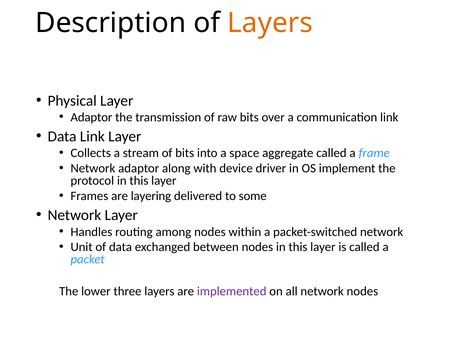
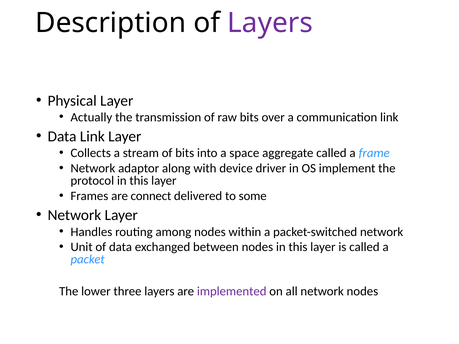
Layers colour: orange -> purple (270, 23)
Adaptor: Adaptor -> Actually (91, 117)
layering: layering -> connect (151, 196)
